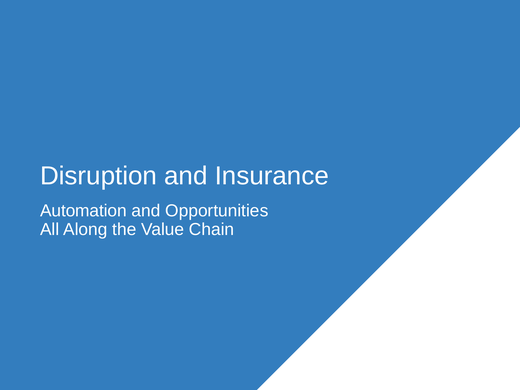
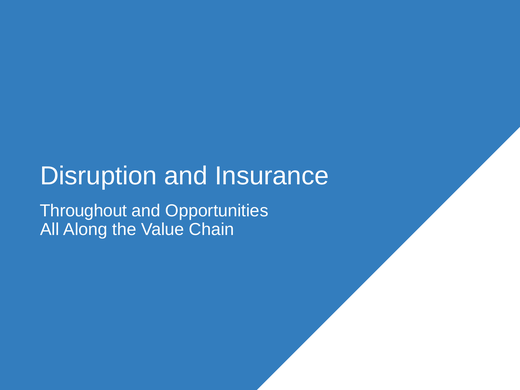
Automation: Automation -> Throughout (83, 211)
